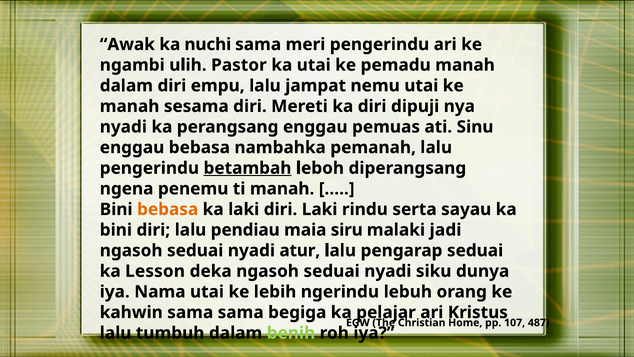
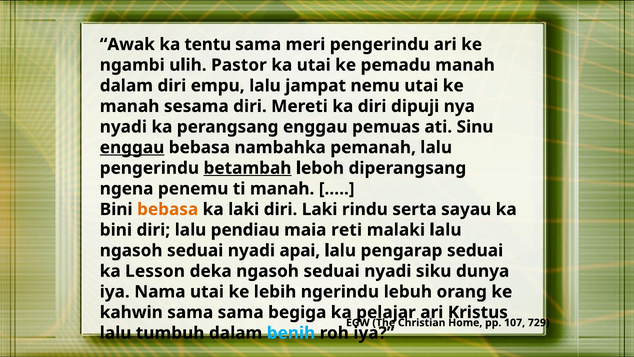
nuchi: nuchi -> tentu (208, 44)
enggau underline: none -> present (132, 147)
siru: siru -> reti (347, 230)
malaki jadi: jadi -> lalu (446, 230)
atur: atur -> apai (300, 250)
487: 487 -> 729 (539, 322)
benih colour: light green -> light blue (291, 333)
